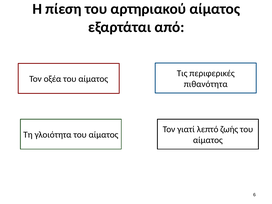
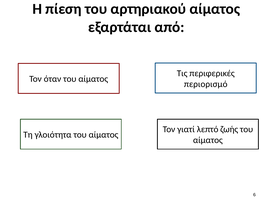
οξέα: οξέα -> όταν (52, 79)
πιθανότητα: πιθανότητα -> περιορισμό (206, 84)
